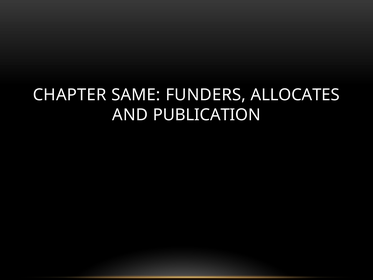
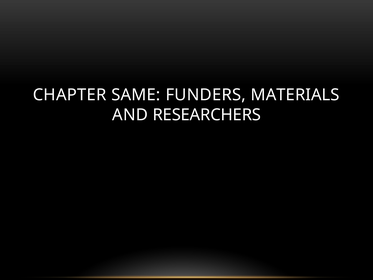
ALLOCATES: ALLOCATES -> MATERIALS (295, 95)
PUBLICATION: PUBLICATION -> RESEARCHERS (207, 115)
